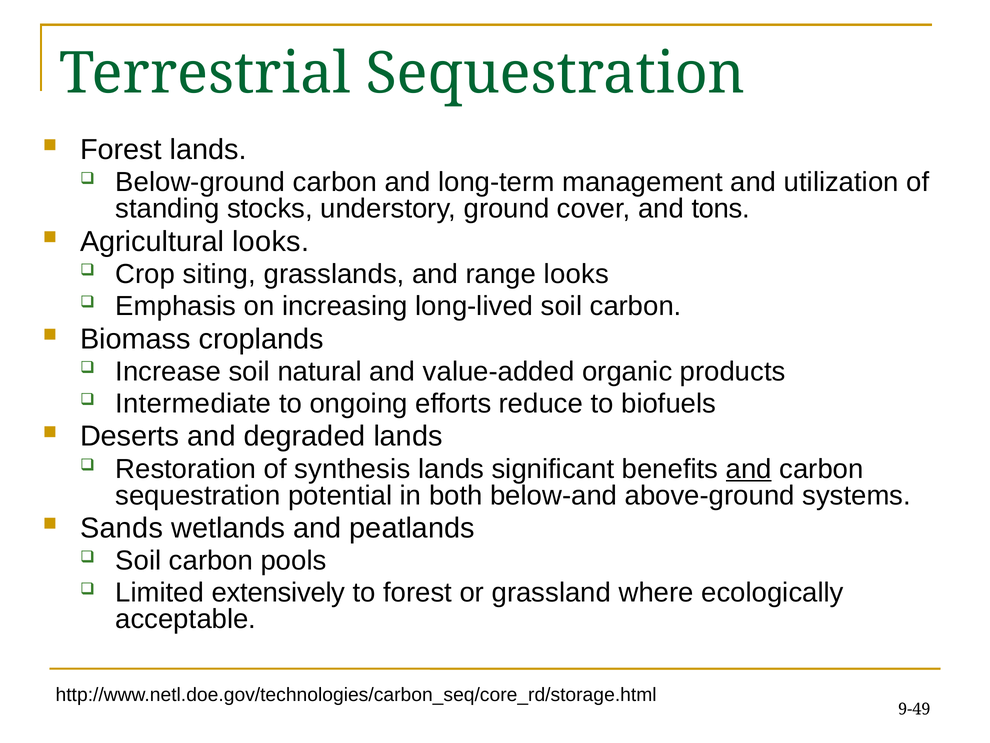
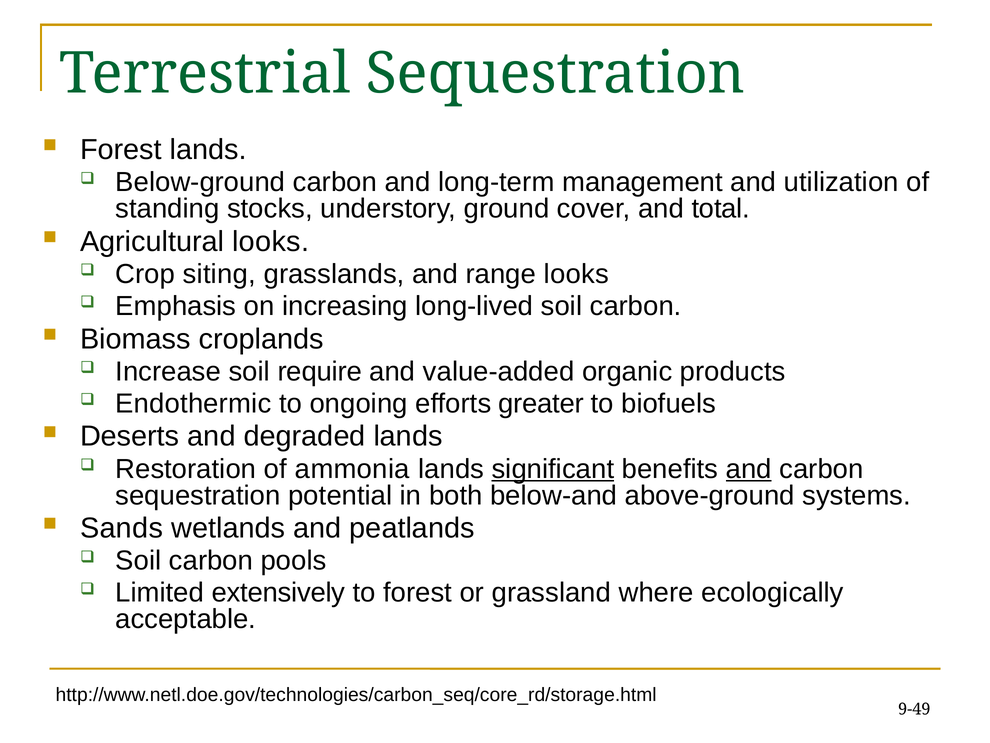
tons: tons -> total (721, 209)
natural: natural -> require (320, 371)
Intermediate: Intermediate -> Endothermic (193, 403)
reduce: reduce -> greater (541, 403)
synthesis: synthesis -> ammonia (352, 469)
significant underline: none -> present (553, 469)
